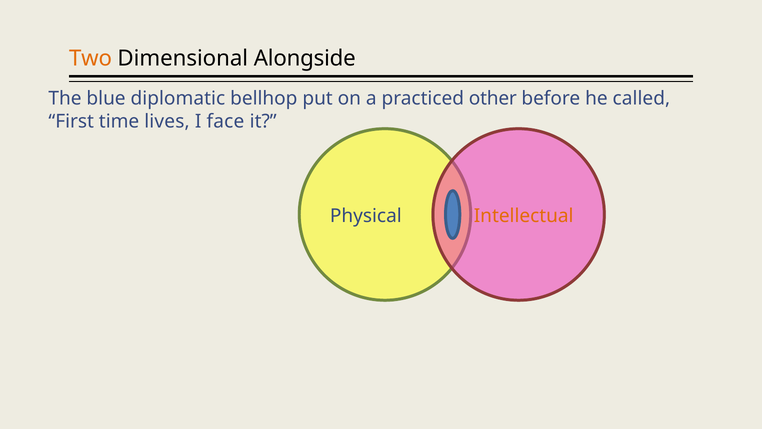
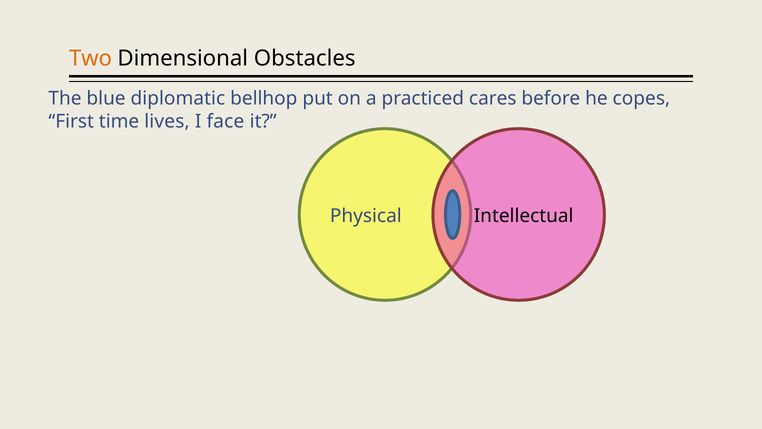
Alongside: Alongside -> Obstacles (305, 58)
other: other -> cares (493, 98)
called: called -> copes (641, 98)
Intellectual colour: orange -> black (524, 216)
